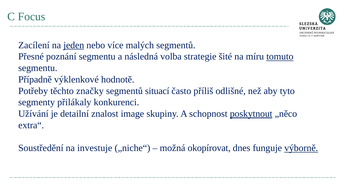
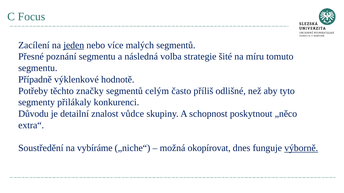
tomuto underline: present -> none (280, 57)
situací: situací -> celým (157, 91)
Užívání: Užívání -> Důvodu (33, 114)
image: image -> vůdce (132, 114)
poskytnout underline: present -> none (251, 114)
investuje: investuje -> vybíráme (95, 148)
